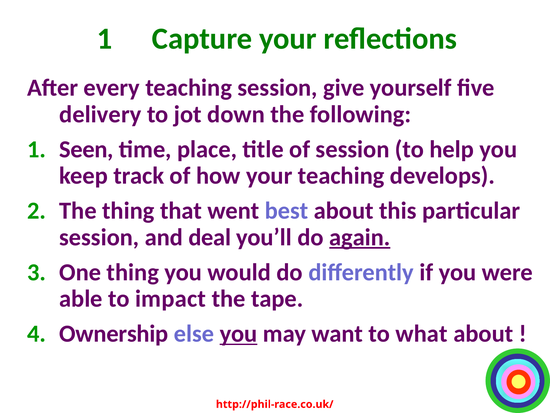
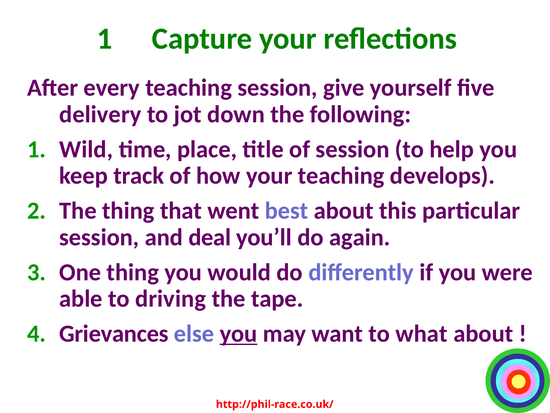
Seen: Seen -> Wild (86, 149)
again underline: present -> none (360, 237)
impact: impact -> driving (171, 298)
Ownership: Ownership -> Grievances (114, 333)
